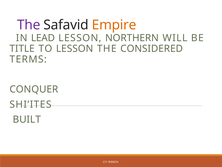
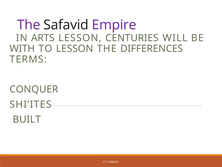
Empire colour: orange -> purple (114, 25)
LEAD: LEAD -> ARTS (43, 38)
NORTHERN: NORTHERN -> CENTURIES (132, 38)
TITLE: TITLE -> WITH (22, 48)
CONSIDERED: CONSIDERED -> DIFFERENCES (152, 48)
